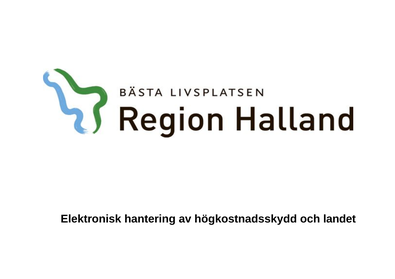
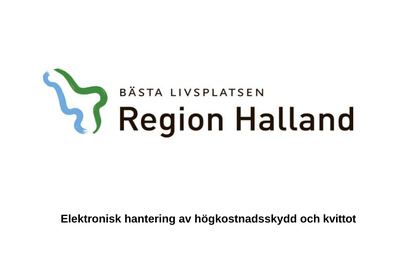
landet: landet -> kvittot (340, 219)
